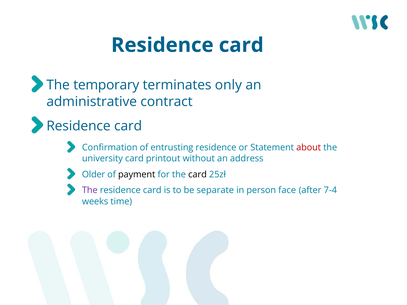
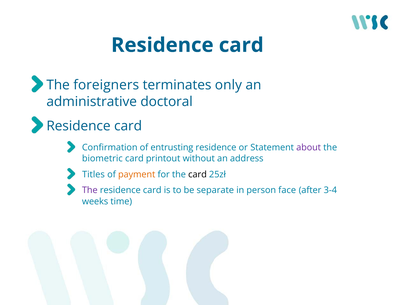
temporary: temporary -> foreigners (106, 85)
contract: contract -> doctoral (167, 102)
about colour: red -> purple (309, 148)
university: university -> biometric (102, 159)
Older: Older -> Titles (93, 175)
payment colour: black -> orange (137, 175)
7-4: 7-4 -> 3-4 (330, 190)
